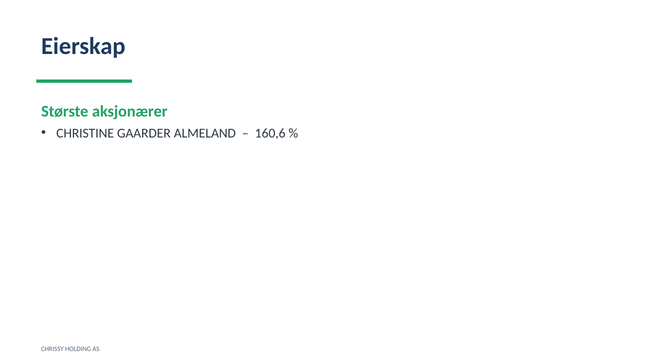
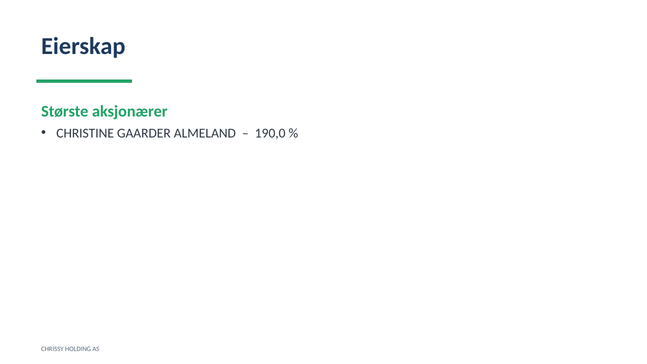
160,6: 160,6 -> 190,0 (270, 133)
